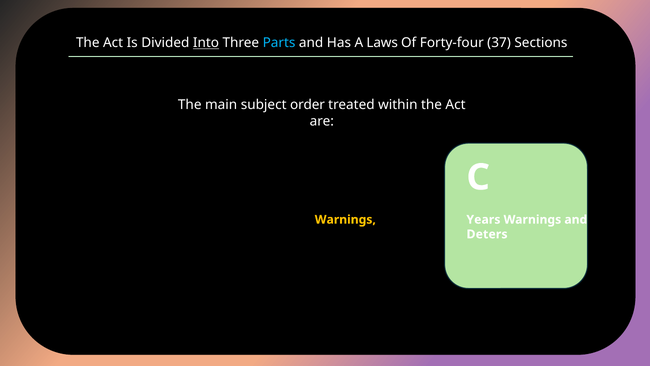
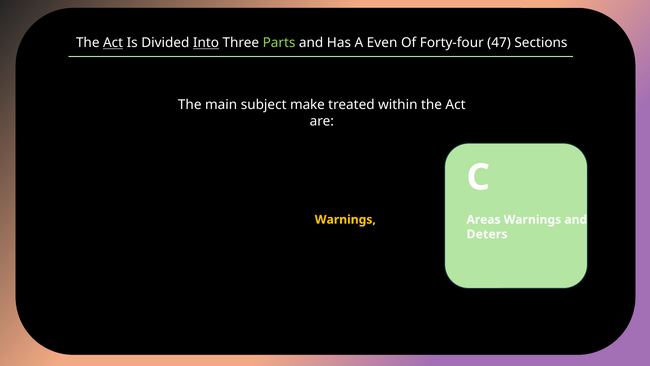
Act underline: none -> present (113, 43)
Parts colour: light blue -> light green (279, 43)
Laws: Laws -> Even (382, 43)
37: 37 -> 47 (499, 43)
order: order -> make (307, 105)
Years: Years -> Areas (484, 219)
